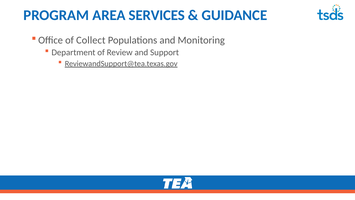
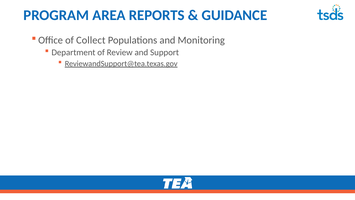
SERVICES: SERVICES -> REPORTS (157, 15)
